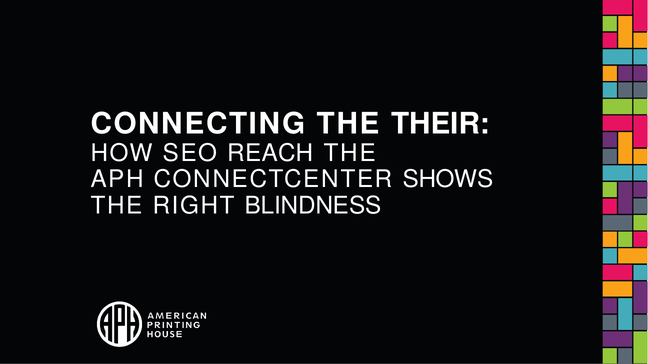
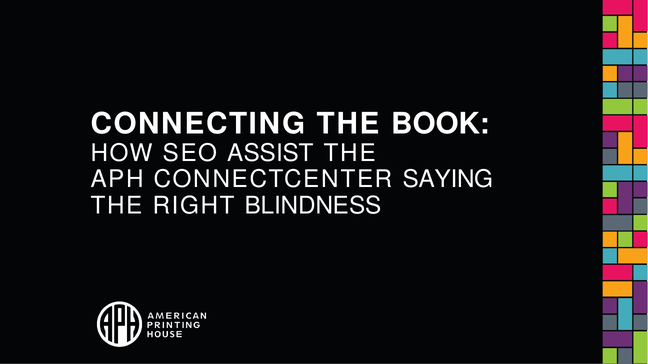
THEIR: THEIR -> BOOK (441, 124)
REACH: REACH -> ASSIST (271, 153)
SHOWS: SHOWS -> SAYING (448, 180)
